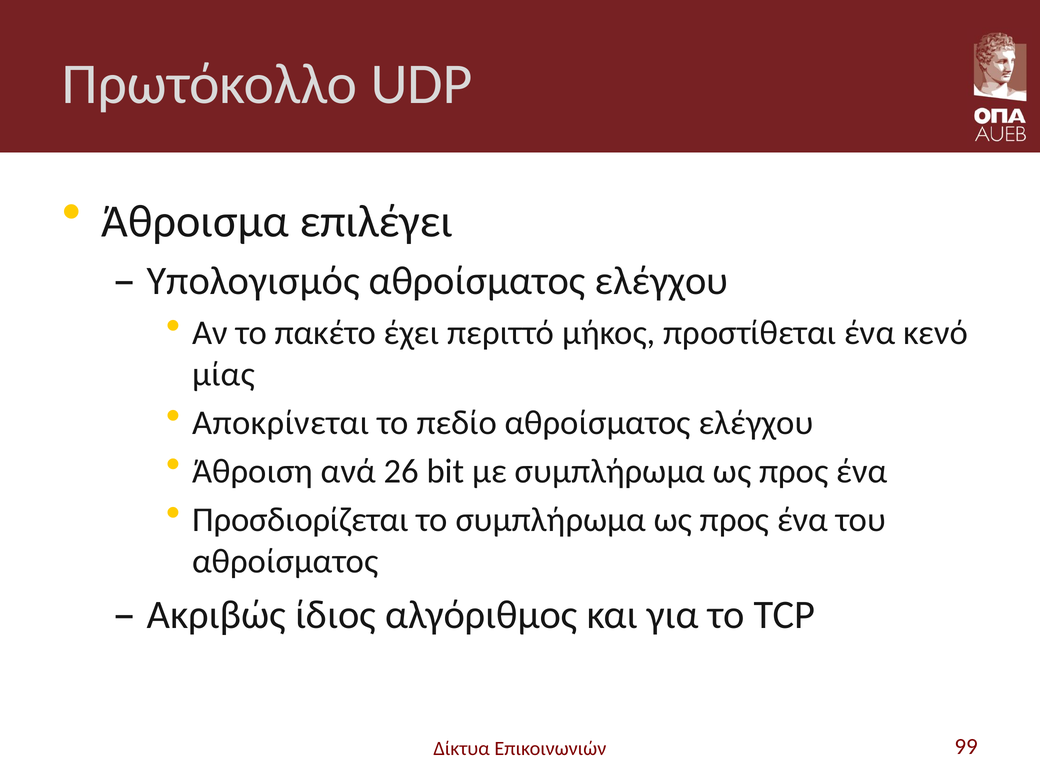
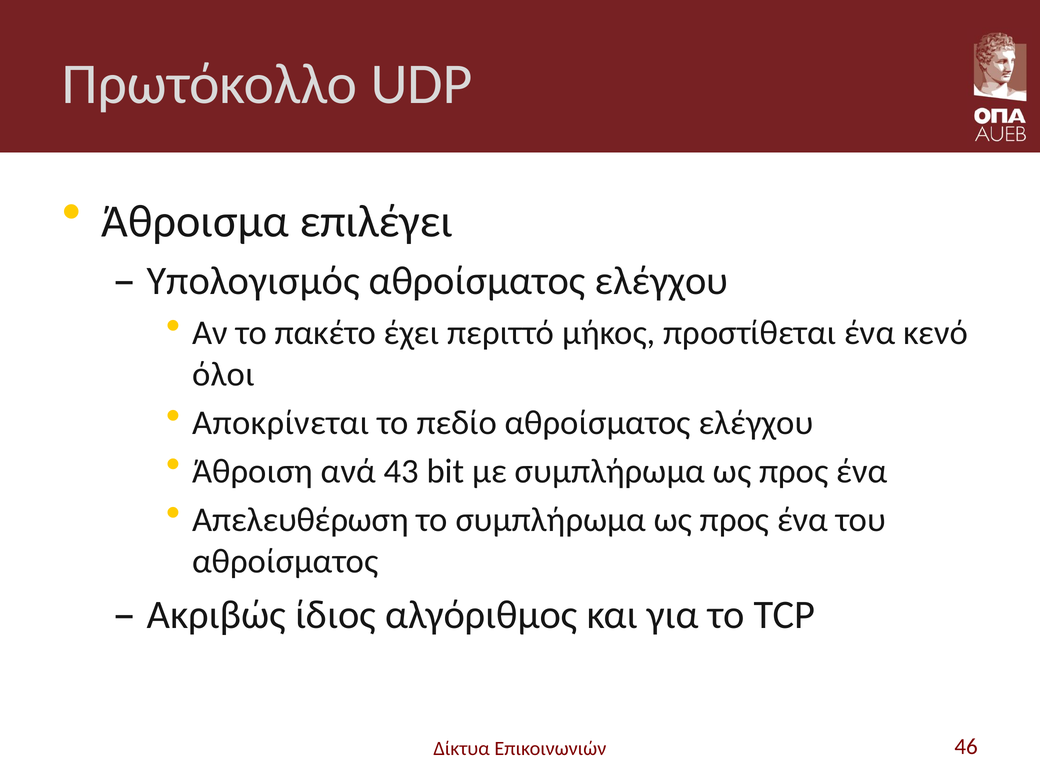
μίας: μίας -> όλοι (224, 374)
26: 26 -> 43 (401, 471)
Προσδιορίζεται: Προσδιορίζεται -> Απελευθέρωση (301, 520)
99: 99 -> 46 (966, 746)
